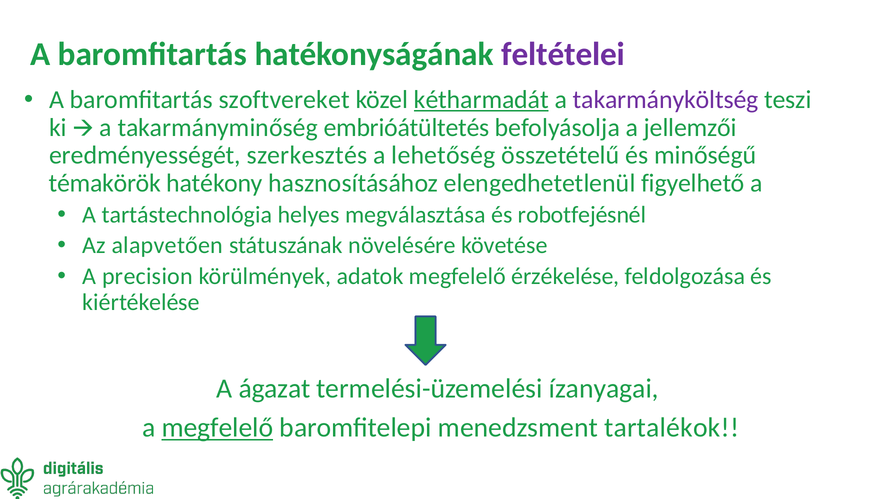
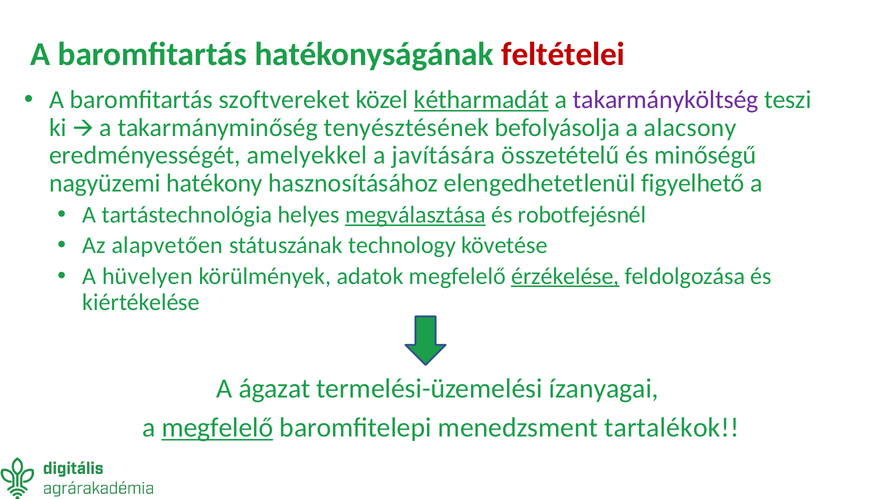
feltételei colour: purple -> red (563, 54)
embrióátültetés: embrióátültetés -> tenyésztésének (406, 128)
jellemzői: jellemzői -> alacsony (690, 128)
szerkesztés: szerkesztés -> amelyekkel (307, 156)
lehetőség: lehetőség -> javítására (443, 156)
témakörök: témakörök -> nagyüzemi (105, 183)
megválasztása underline: none -> present (415, 215)
növelésére: növelésére -> technology (402, 246)
precision: precision -> hüvelyen (147, 276)
érzékelése underline: none -> present (565, 276)
